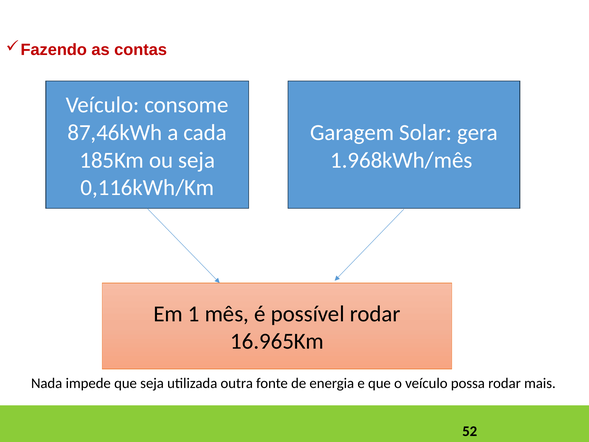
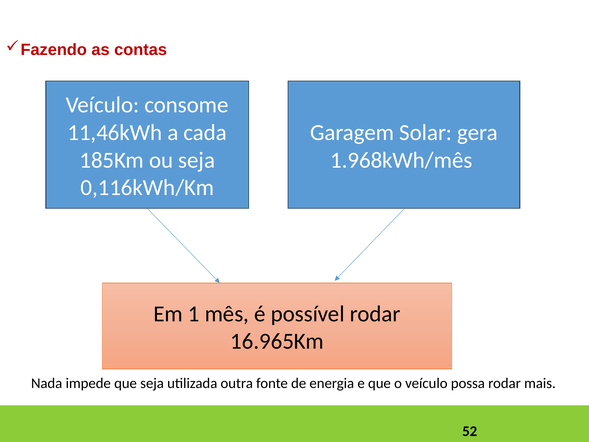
87,46kWh: 87,46kWh -> 11,46kWh (115, 133)
